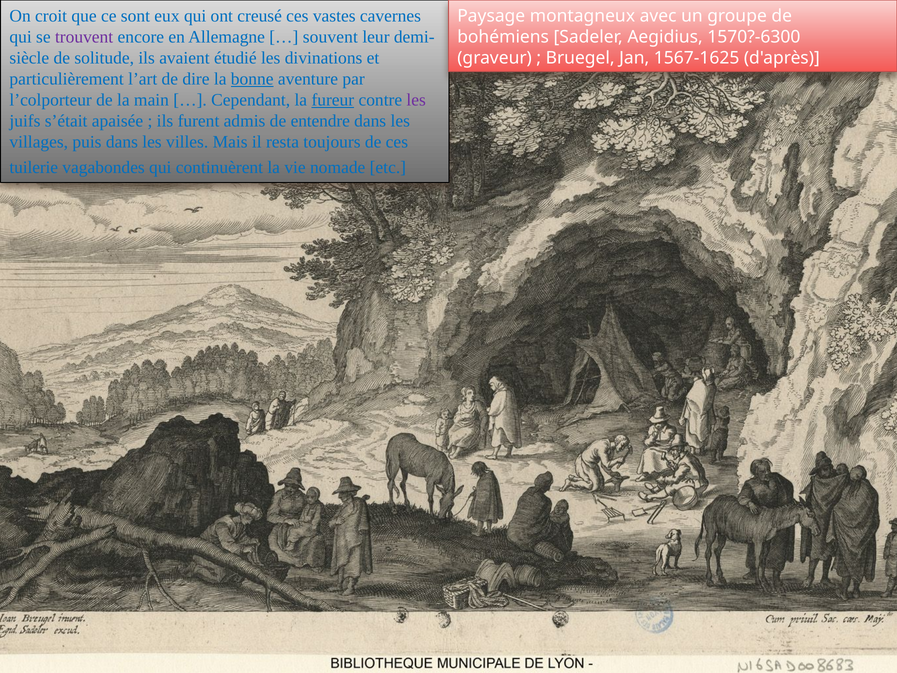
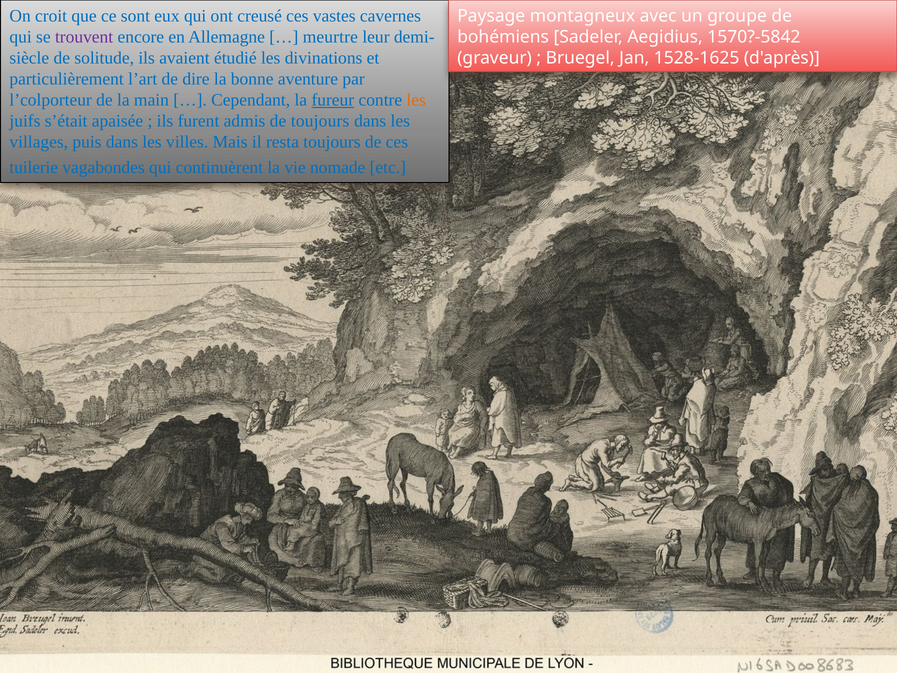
souvent: souvent -> meurtre (330, 37)
1570?-6300: 1570?-6300 -> 1570?-5842 (754, 37)
1567-1625: 1567-1625 -> 1528-1625 (697, 58)
bonne underline: present -> none (252, 79)
les colour: purple -> orange (416, 100)
de entendre: entendre -> toujours (320, 121)
